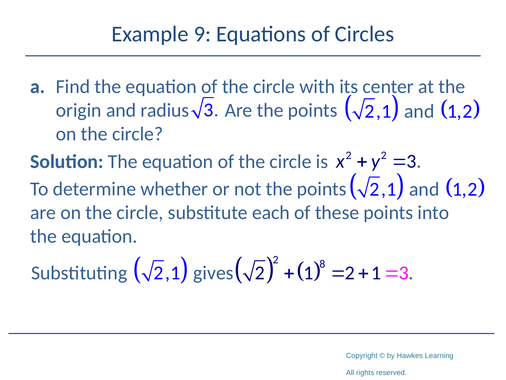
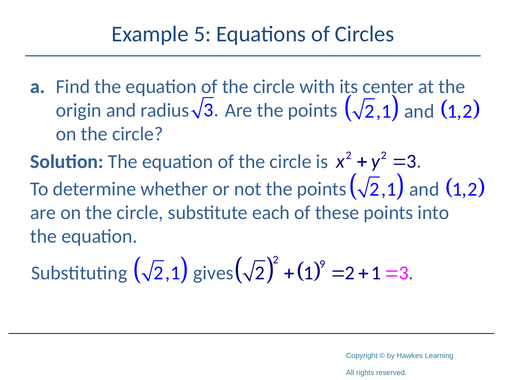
9: 9 -> 5 (202, 34)
8: 8 -> 9 (322, 264)
